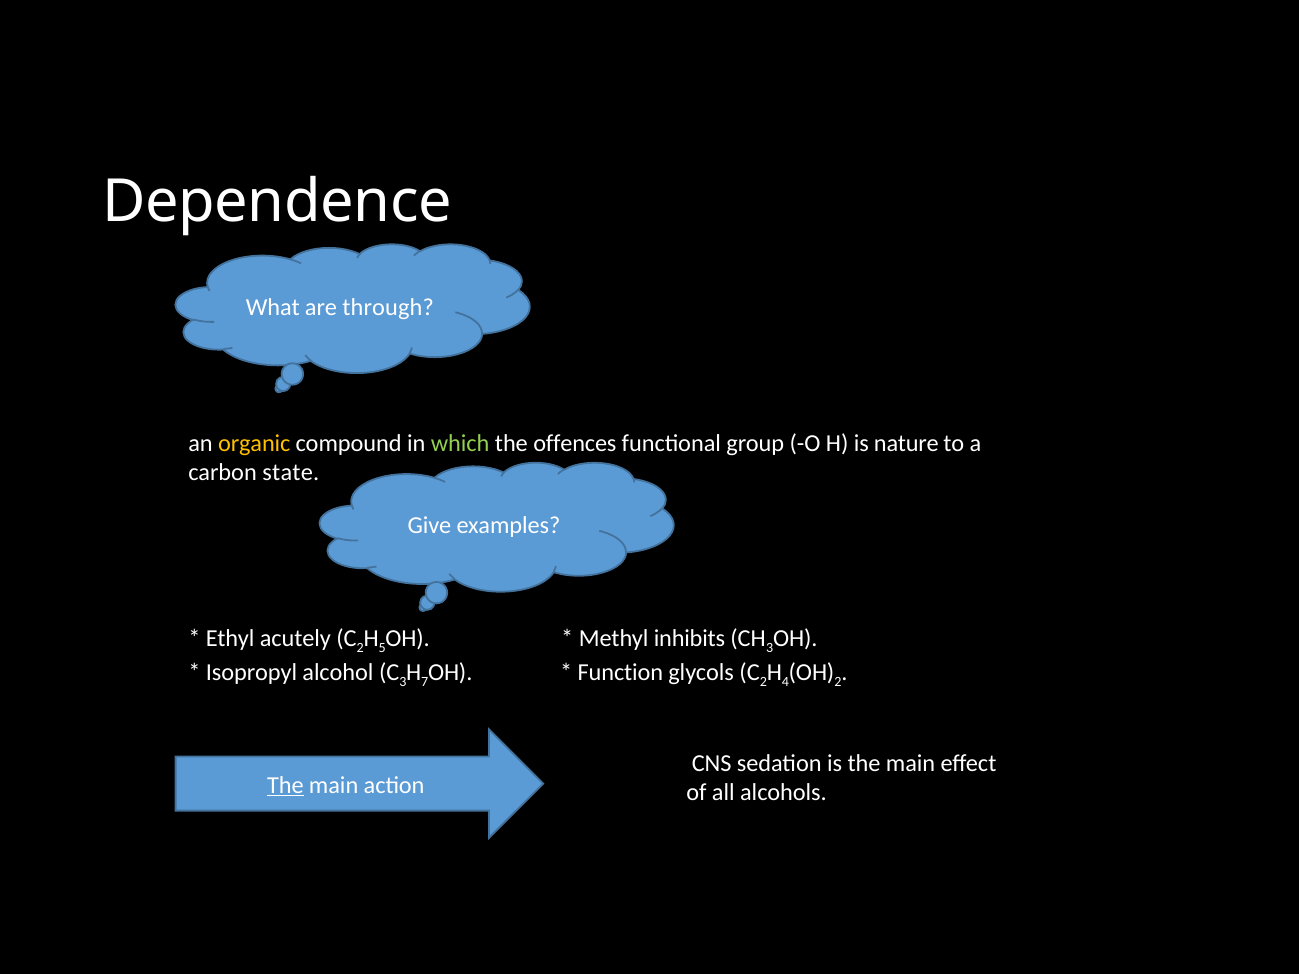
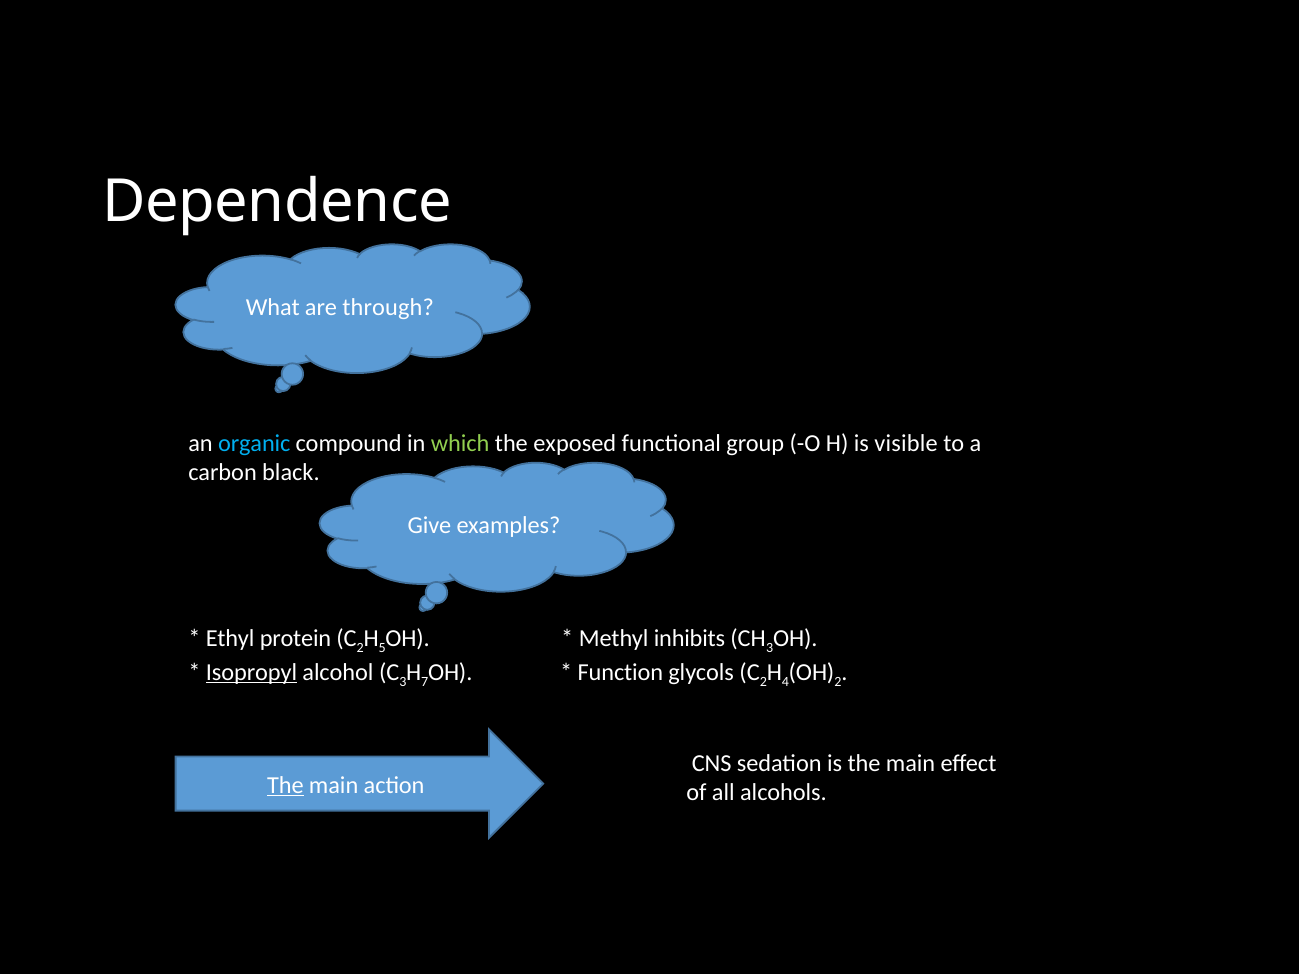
organic colour: yellow -> light blue (254, 443)
offences: offences -> exposed (575, 443)
nature: nature -> visible (906, 443)
state: state -> black (291, 473)
acutely: acutely -> protein (295, 639)
Isopropyl underline: none -> present (252, 672)
